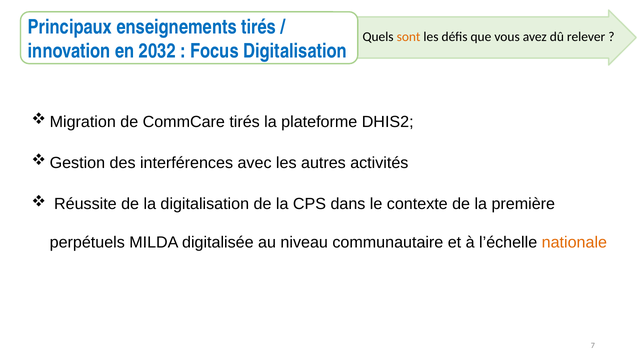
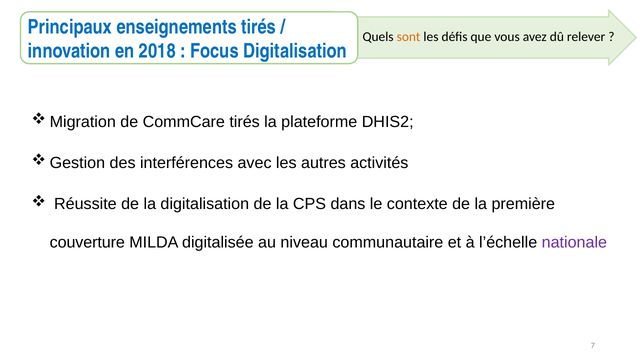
2032: 2032 -> 2018 (157, 51)
perpétuels: perpétuels -> couverture (87, 243)
nationale colour: orange -> purple (574, 243)
